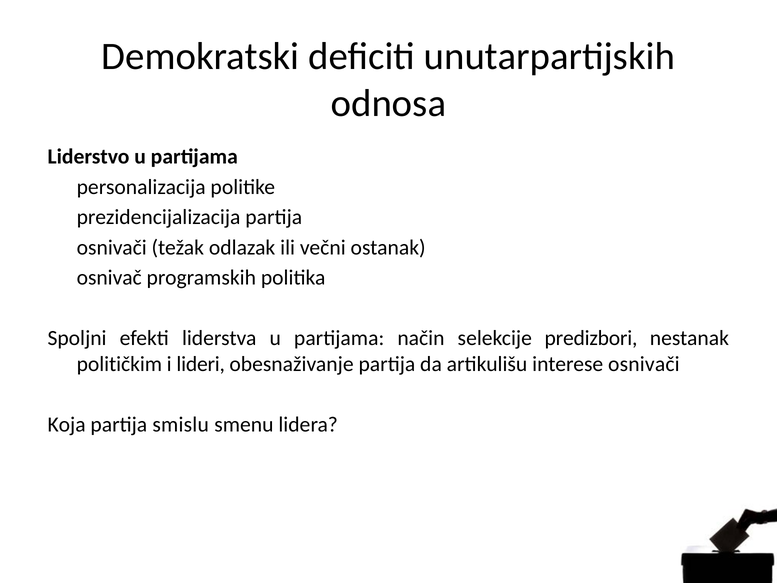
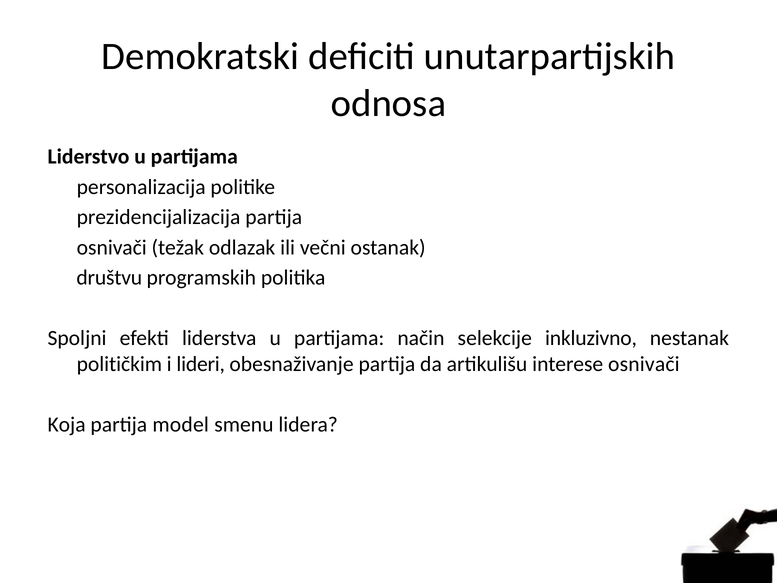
osnivač: osnivač -> društvu (109, 278)
predizbori: predizbori -> inkluzivno (591, 338)
smislu: smislu -> model (181, 424)
